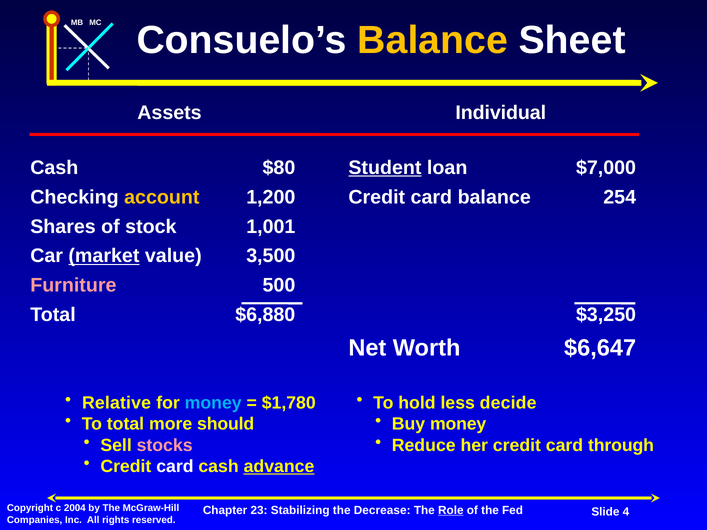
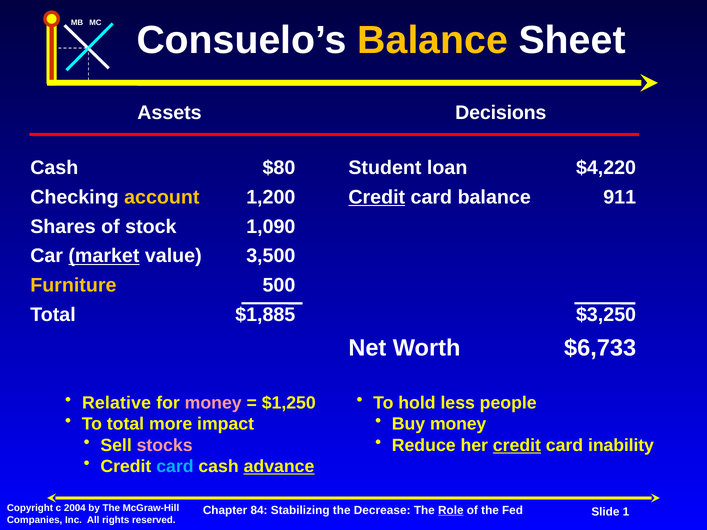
Individual: Individual -> Decisions (501, 113)
Student underline: present -> none (385, 168)
$7,000: $7,000 -> $4,220 (606, 168)
Credit underline: none -> present (377, 197)
254: 254 -> 911 (620, 197)
1,001: 1,001 -> 1,090 (271, 227)
Furniture colour: pink -> yellow (73, 286)
$6,880: $6,880 -> $1,885 (265, 315)
$6,647: $6,647 -> $6,733 (600, 348)
money colour: light blue -> pink (213, 403)
$1,780: $1,780 -> $1,250 (289, 403)
decide: decide -> people (508, 403)
should: should -> impact (226, 424)
credit underline: none -> present (517, 445)
through: through -> inability (621, 445)
card colour: white -> light blue (175, 467)
23: 23 -> 84 (259, 510)
4: 4 -> 1 (626, 512)
